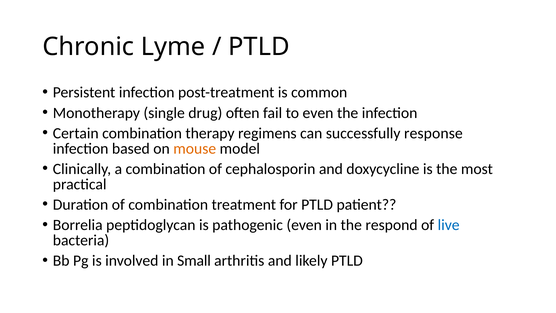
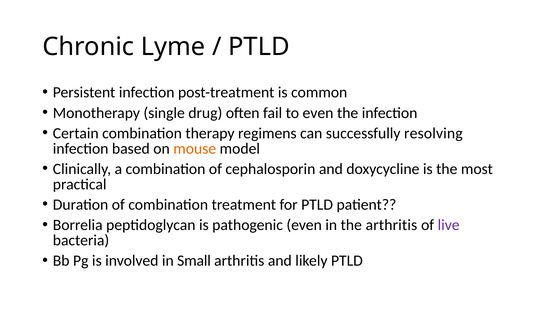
response: response -> resolving (433, 133)
the respond: respond -> arthritis (391, 225)
live colour: blue -> purple (449, 225)
